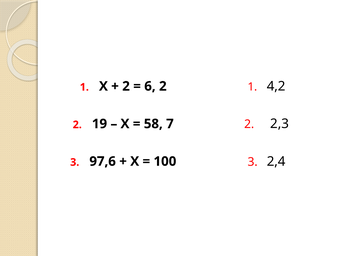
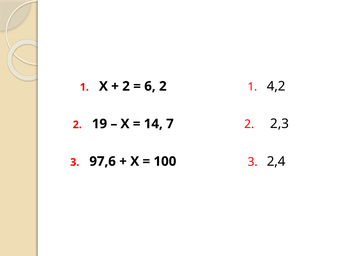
58: 58 -> 14 (153, 124)
